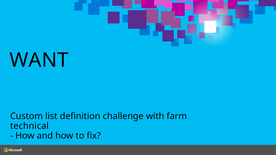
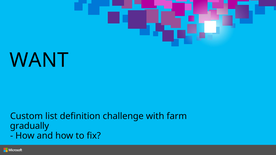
technical: technical -> gradually (30, 126)
